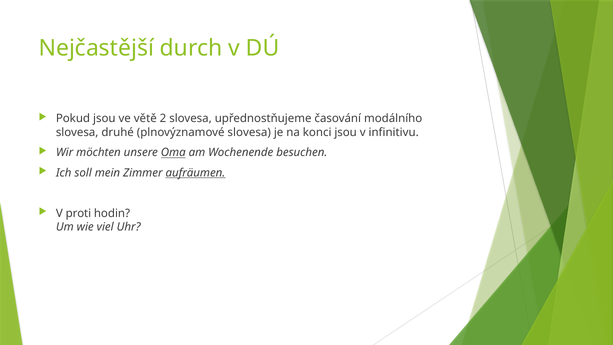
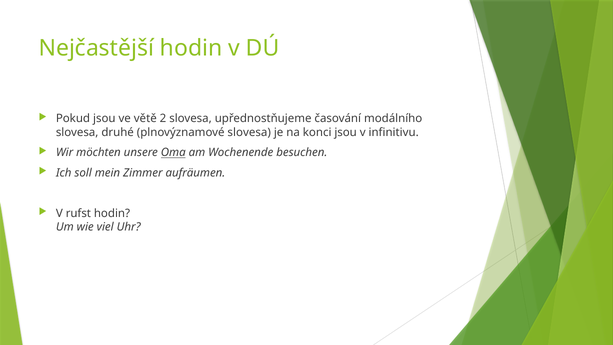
Nejčastější durch: durch -> hodin (191, 48)
aufräumen underline: present -> none (195, 173)
proti: proti -> rufst (78, 213)
